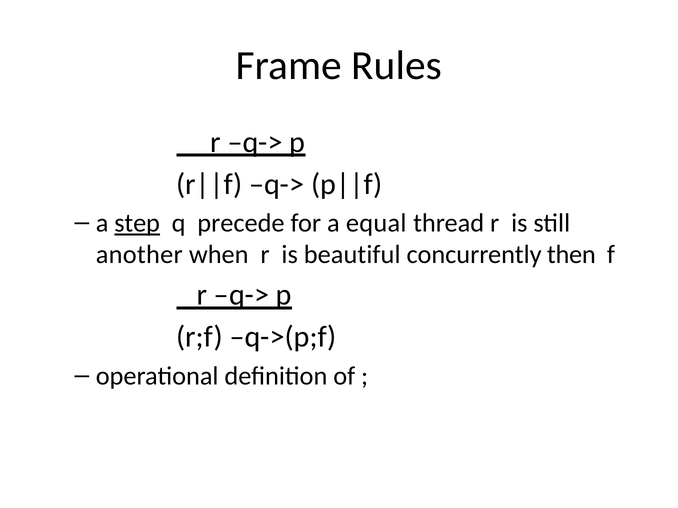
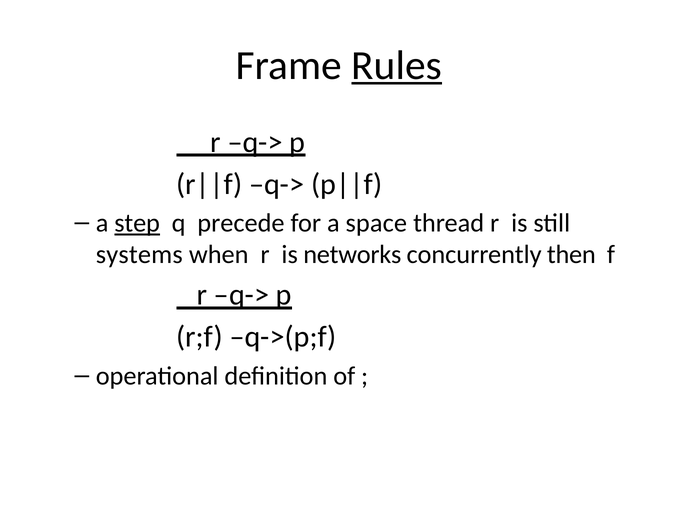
Rules underline: none -> present (397, 66)
equal: equal -> space (376, 223)
another: another -> systems (139, 255)
beautiful: beautiful -> networks (352, 255)
